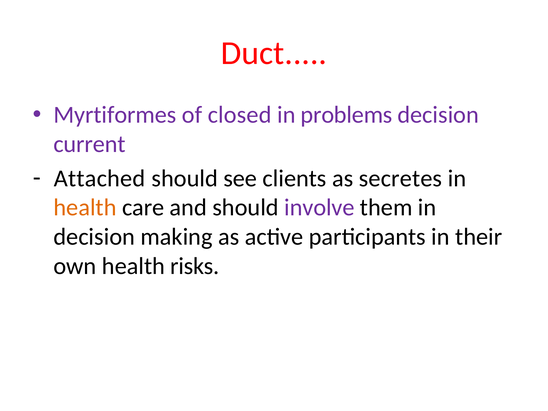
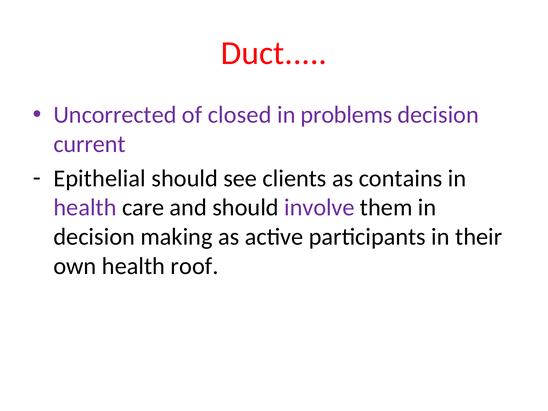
Myrtiformes: Myrtiformes -> Uncorrected (115, 115)
Attached: Attached -> Epithelial (100, 178)
secretes: secretes -> contains (401, 178)
health colour: orange -> purple (85, 208)
risks: risks -> roof (195, 266)
